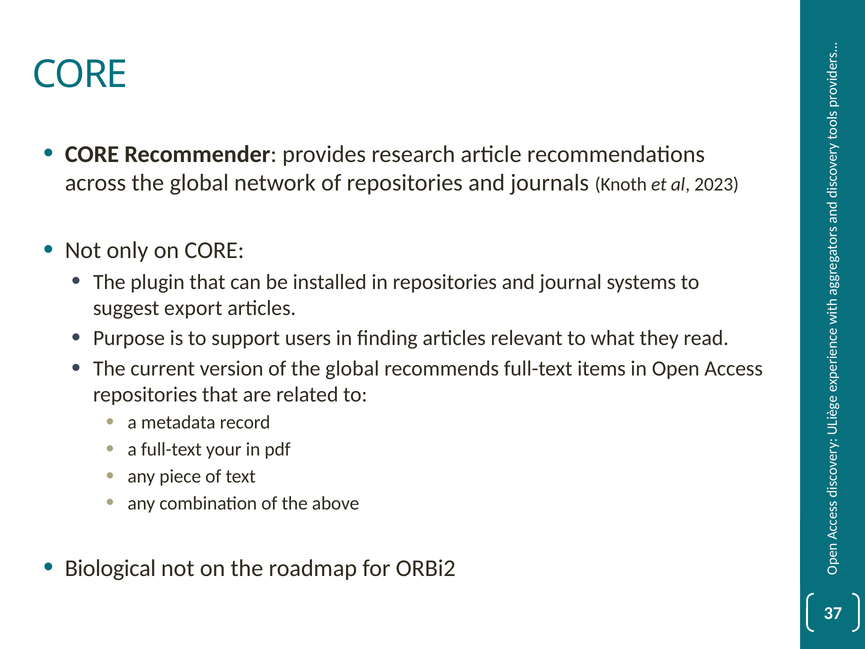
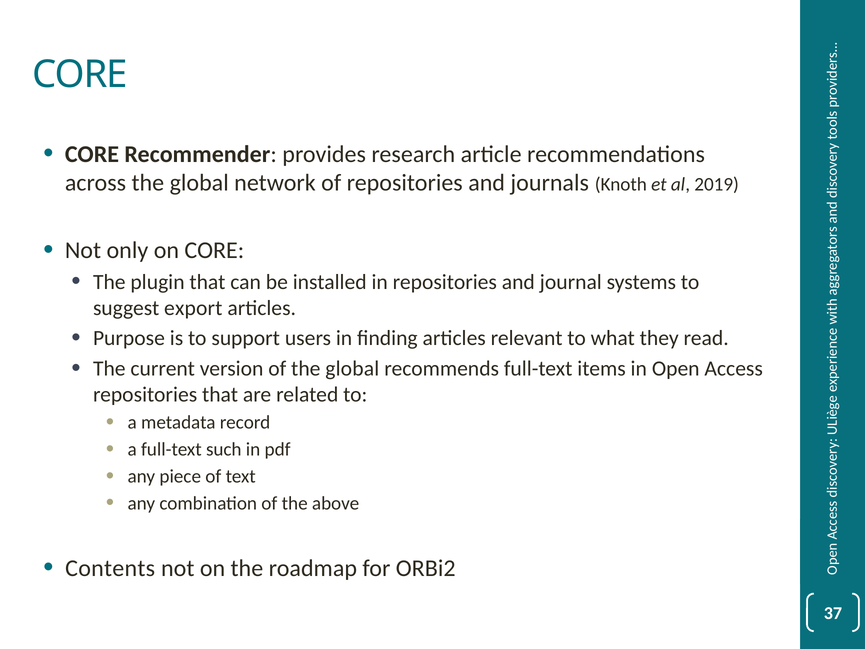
2023: 2023 -> 2019 (717, 185)
your: your -> such (224, 449)
Biological: Biological -> Contents (110, 568)
